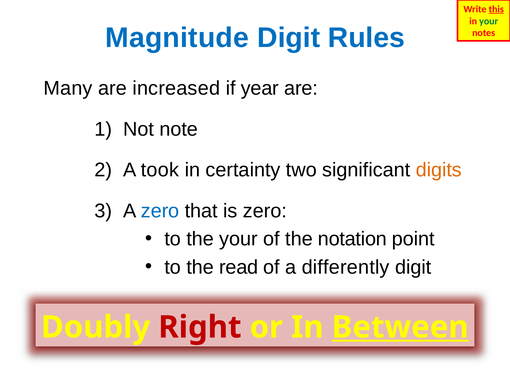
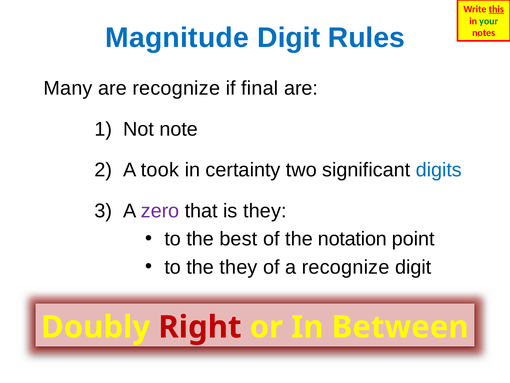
are increased: increased -> recognize (176, 88)
year: year -> final (260, 88)
digits colour: orange -> blue (439, 170)
zero colour: blue -> purple (160, 211)
is zero: zero -> they (265, 211)
the your: your -> best (238, 239)
the read: read -> they (238, 267)
a differently: differently -> recognize (346, 267)
Between underline: present -> none (400, 327)
